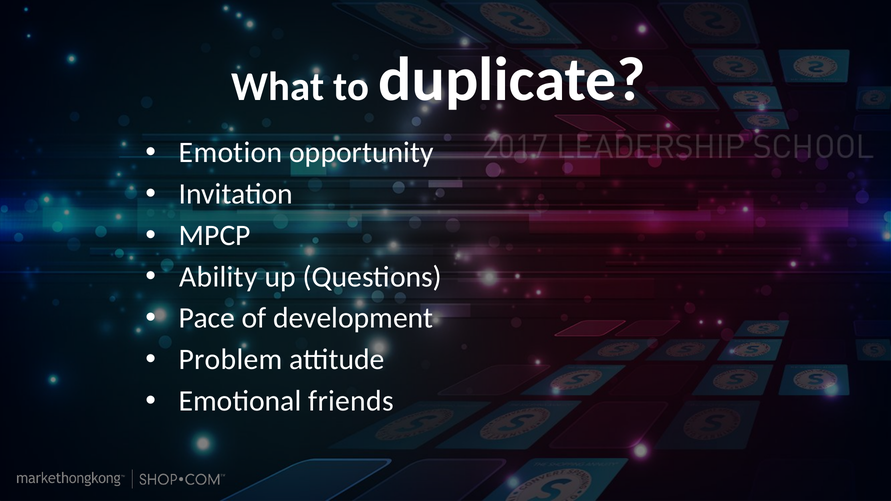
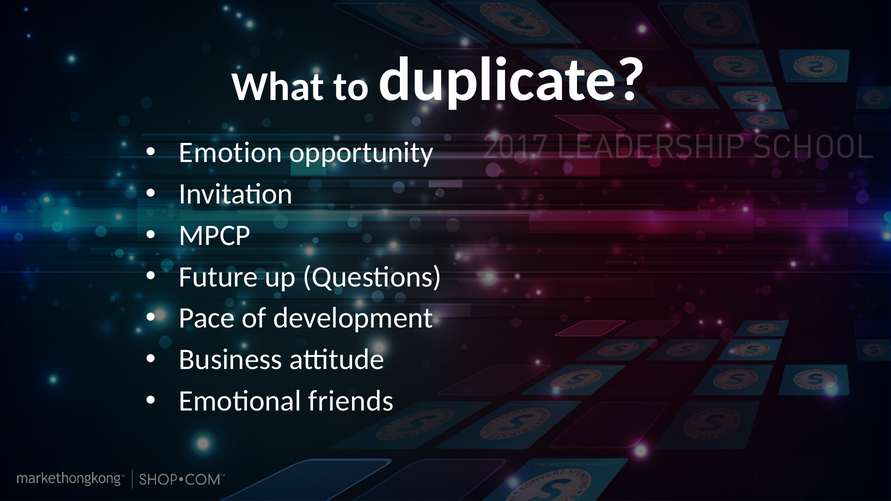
Ability: Ability -> Future (219, 277)
Problem: Problem -> Business (231, 360)
